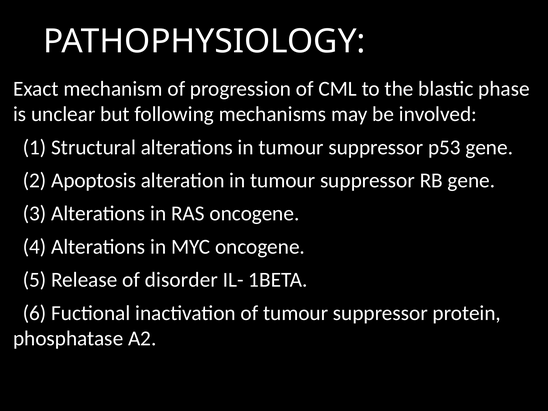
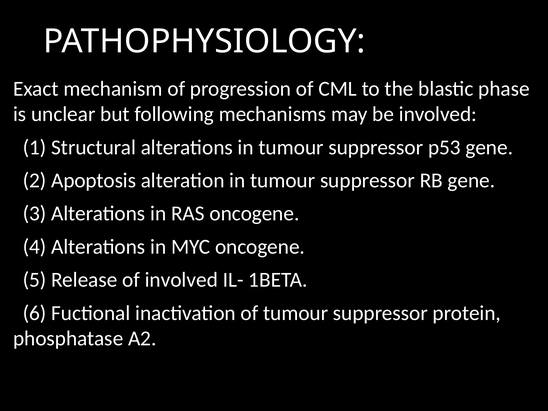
of disorder: disorder -> involved (181, 280)
